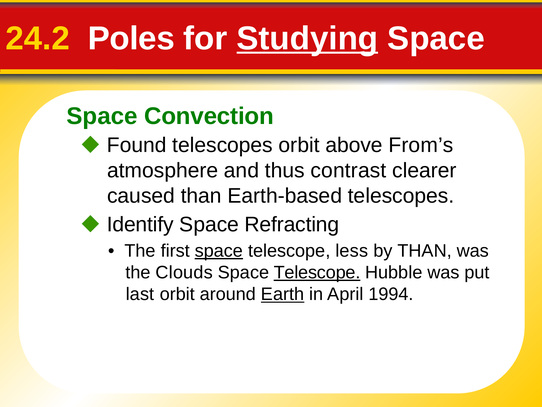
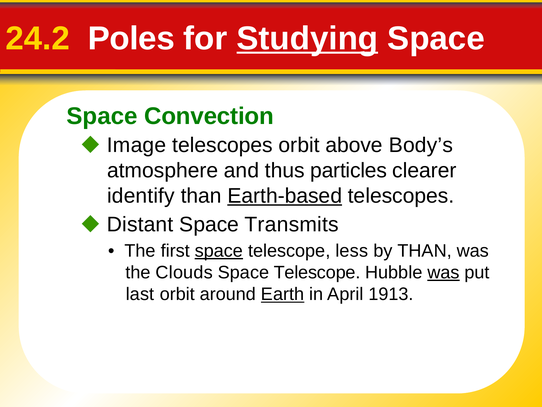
Found: Found -> Image (137, 145)
From’s: From’s -> Body’s (421, 145)
contrast: contrast -> particles (349, 170)
caused: caused -> identify (141, 196)
Earth-based underline: none -> present (285, 196)
Identify: Identify -> Distant (140, 224)
Refracting: Refracting -> Transmits (292, 224)
Telescope underline: present -> none (317, 272)
was underline: none -> present (444, 272)
1994: 1994 -> 1913 (391, 294)
